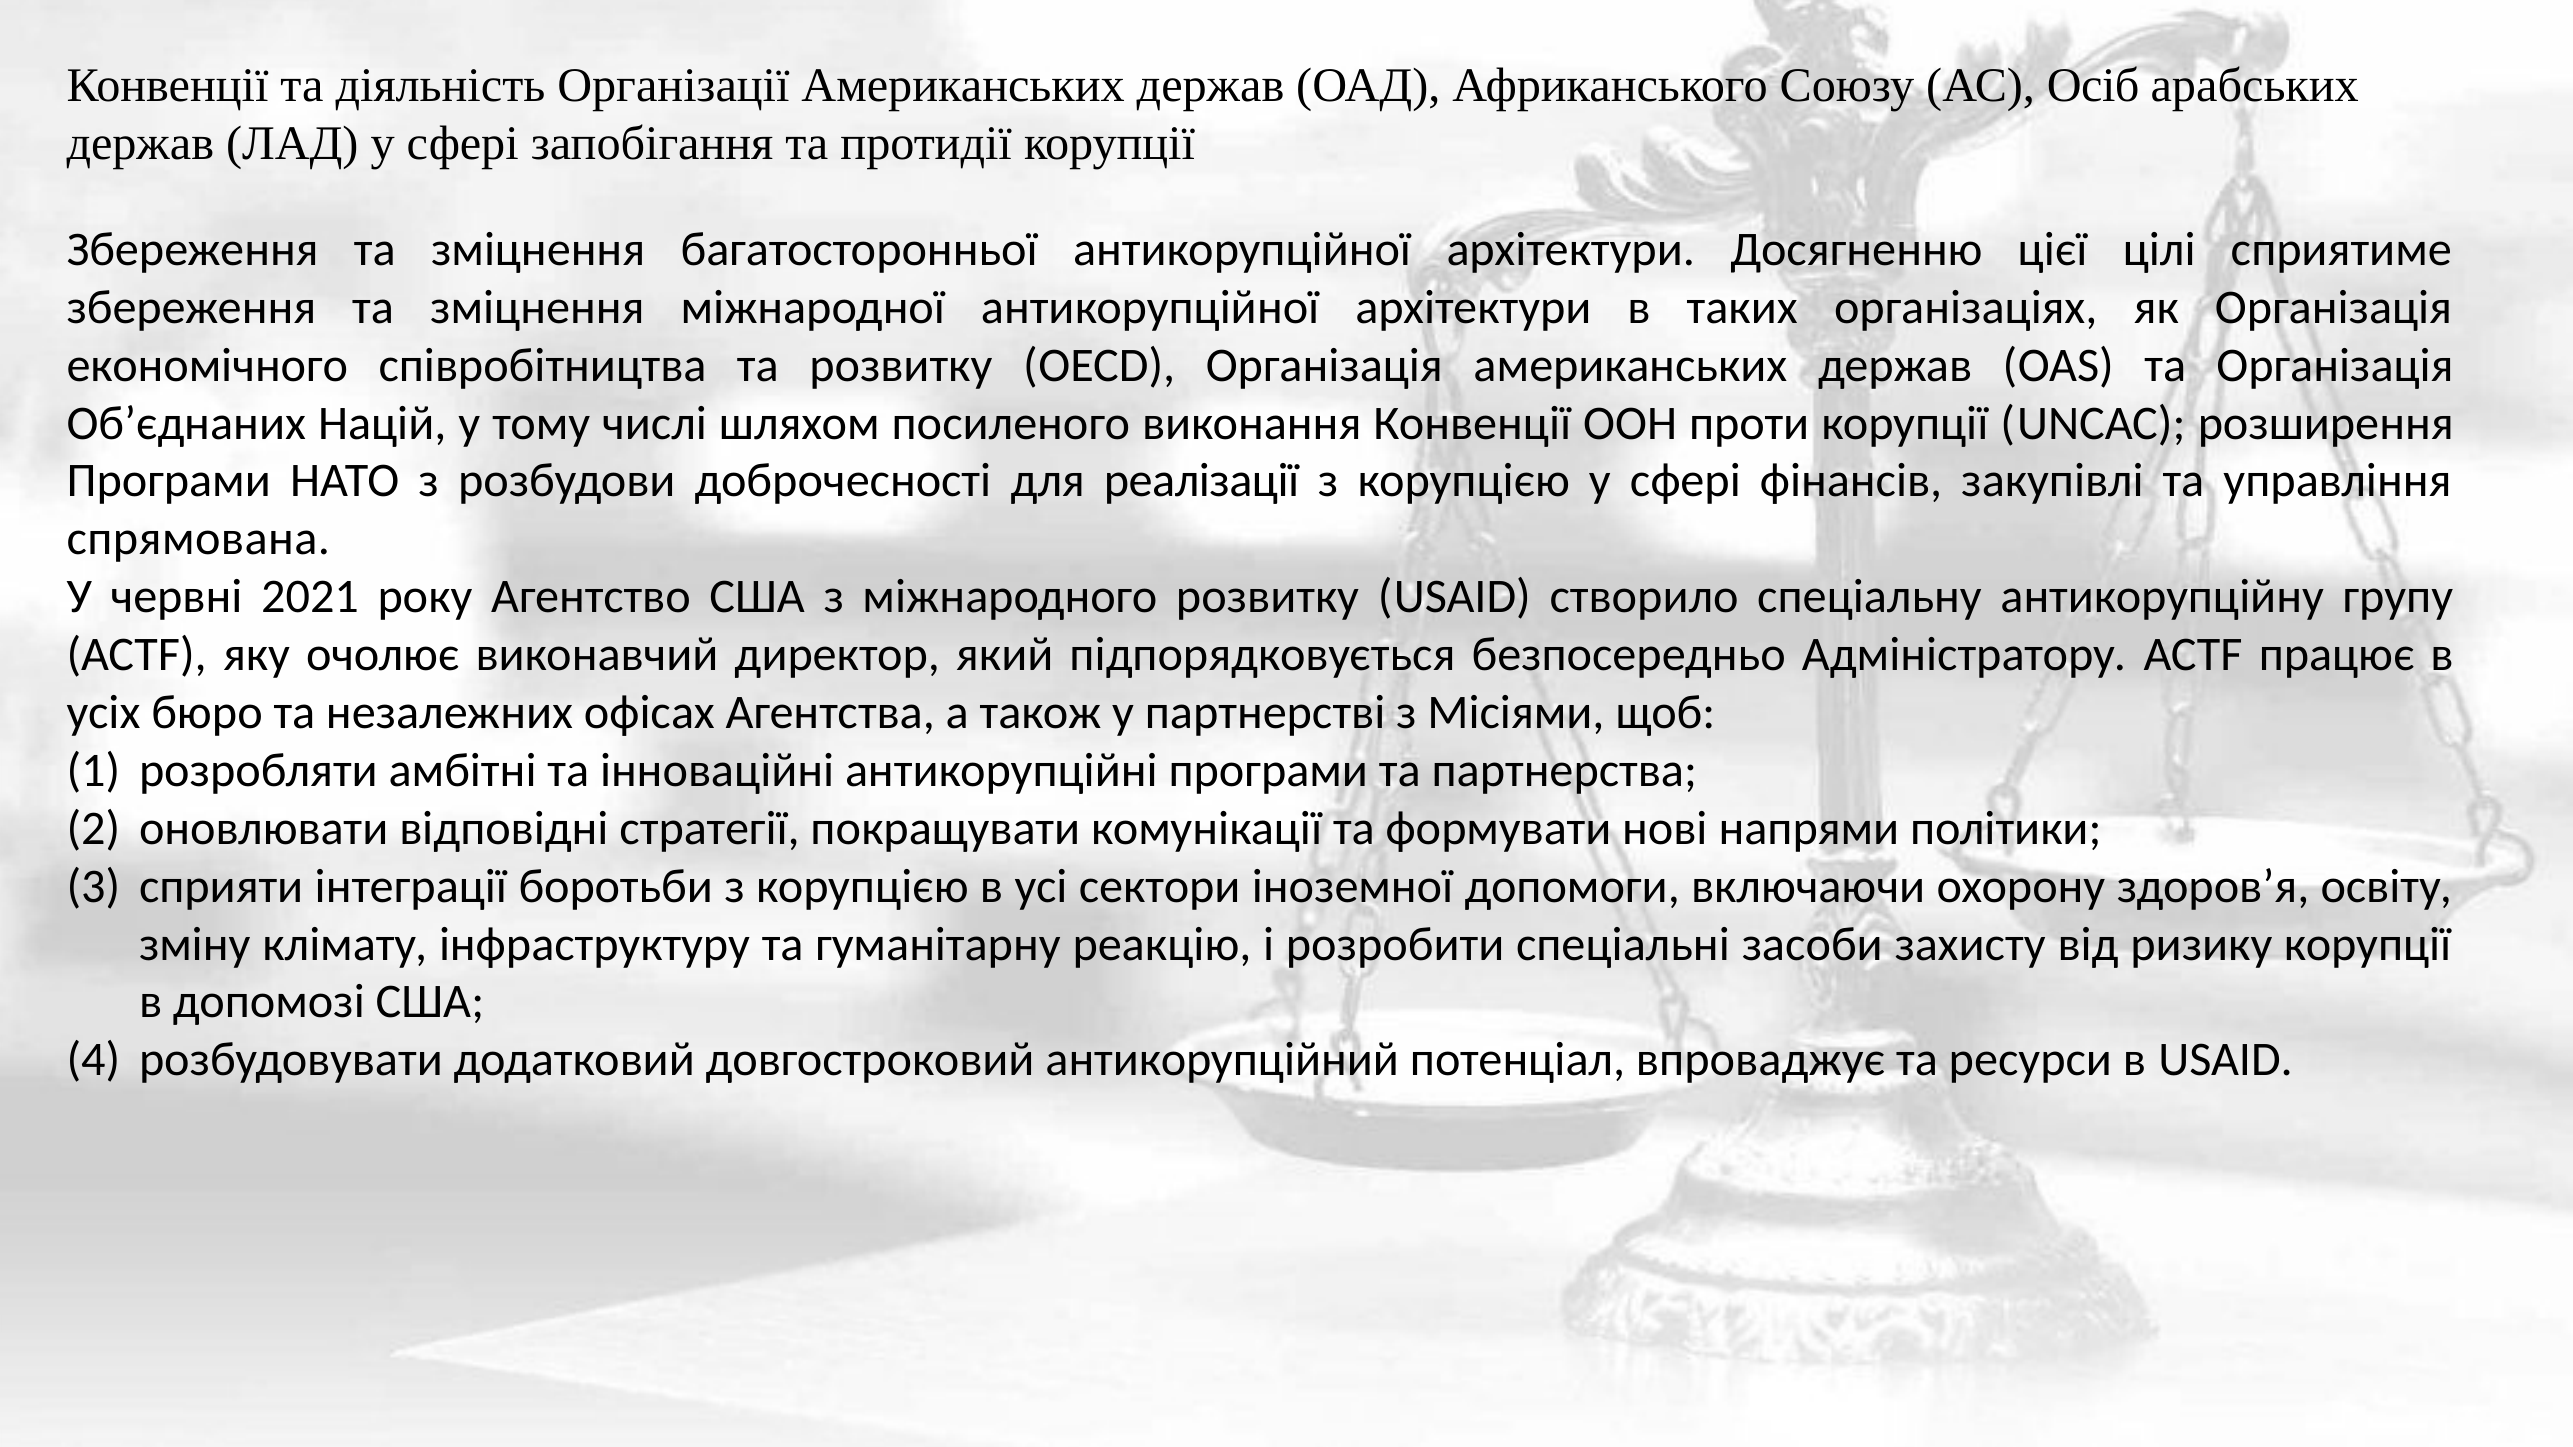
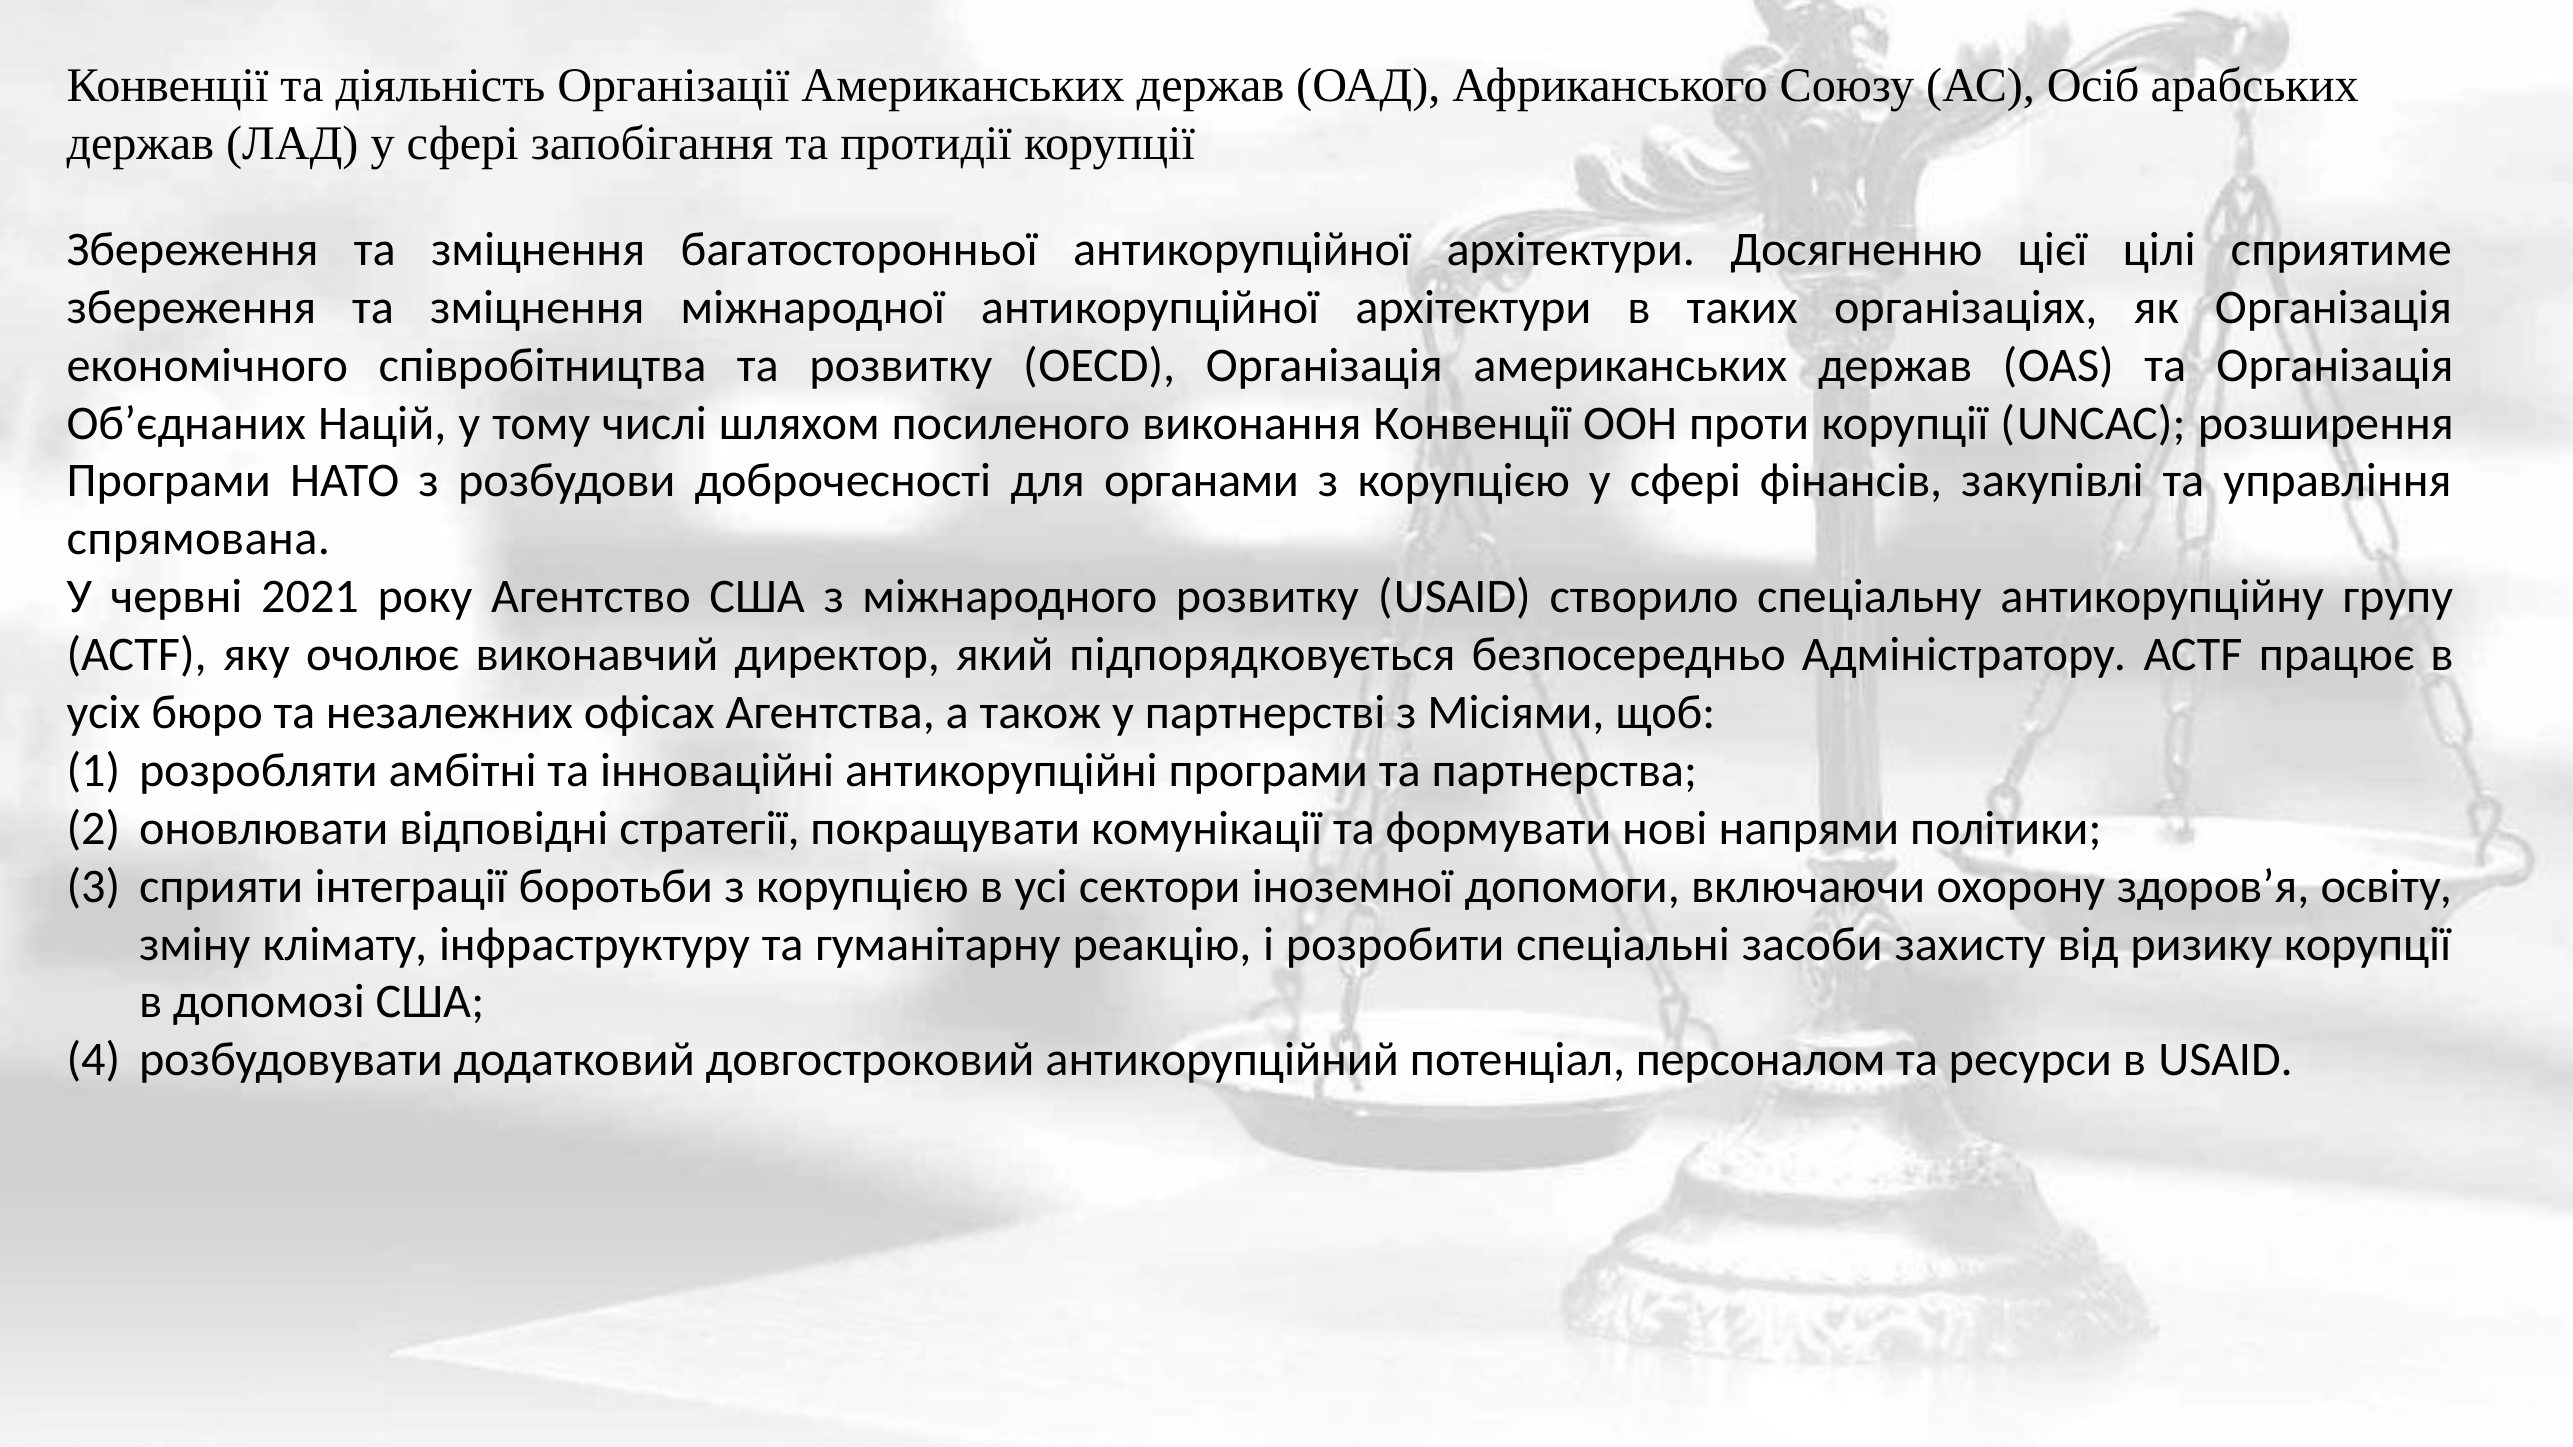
реалізації: реалізації -> органами (1201, 481)
впроваджує: впроваджує -> персоналом (1761, 1060)
